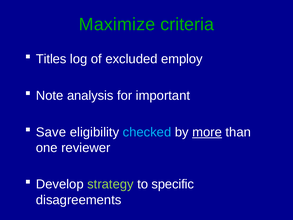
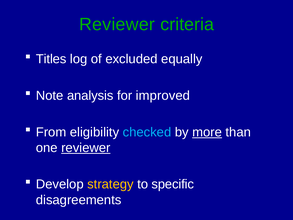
Maximize: Maximize -> Reviewer (117, 24)
employ: employ -> equally (182, 59)
important: important -> improved (163, 95)
Save: Save -> From (51, 132)
reviewer underline: none -> present (86, 148)
strategy colour: light green -> yellow (110, 184)
